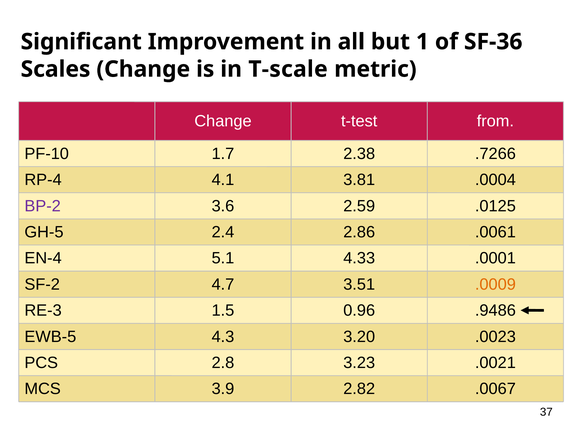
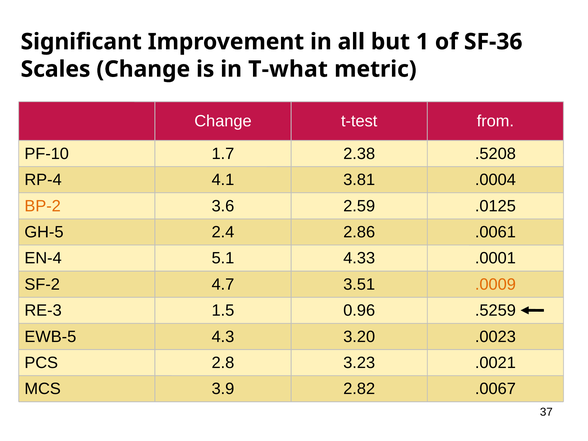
T-scale: T-scale -> T-what (288, 69)
.7266: .7266 -> .5208 (495, 154)
BP-2 colour: purple -> orange (43, 206)
.9486: .9486 -> .5259 (495, 311)
